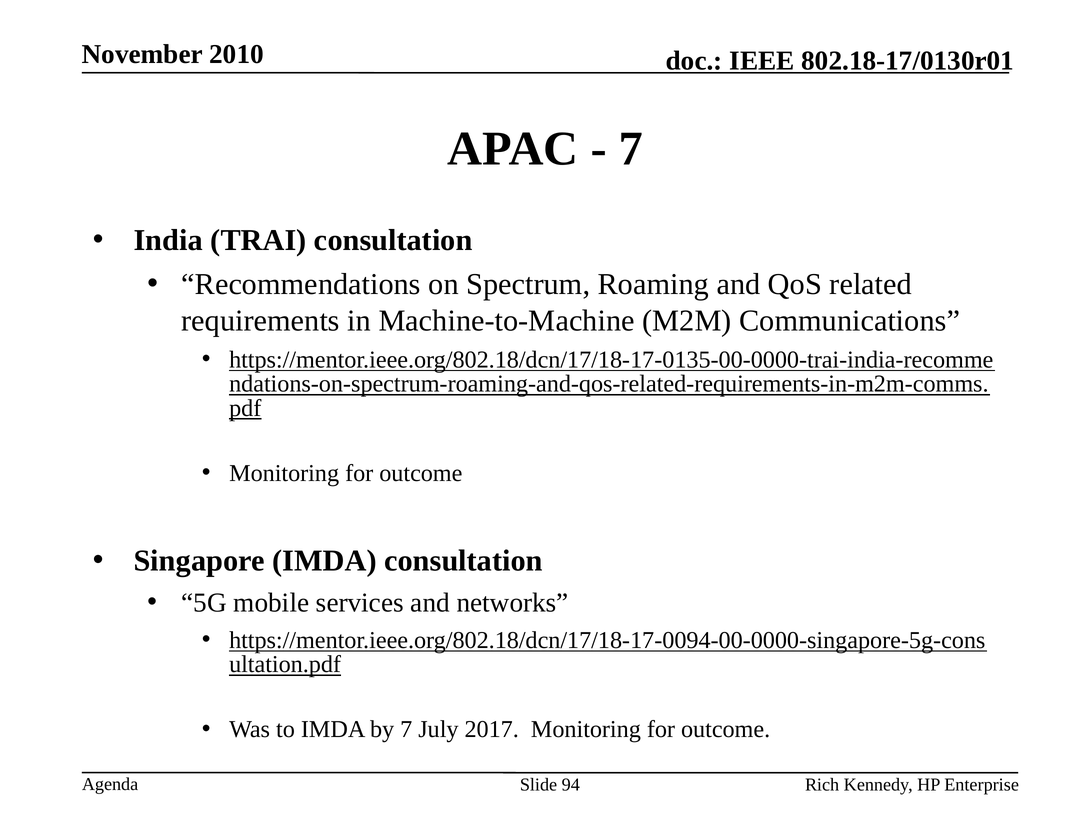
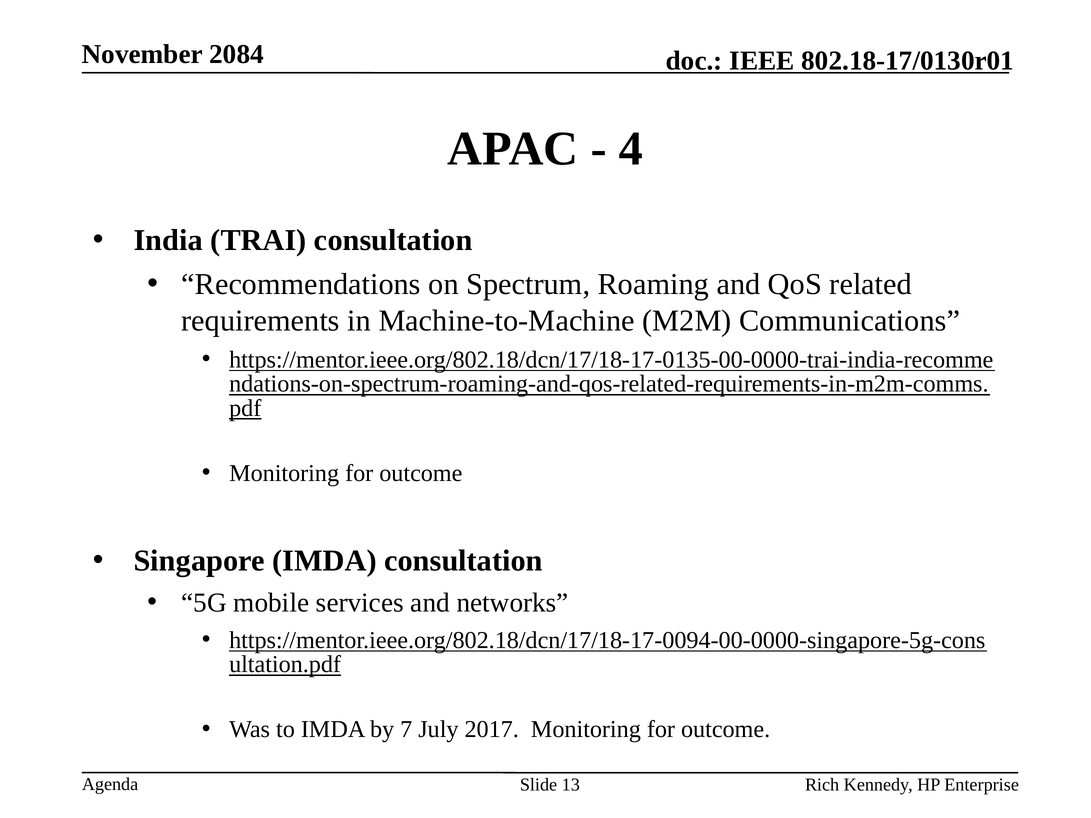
2010: 2010 -> 2084 (237, 54)
7: 7 -> 4 (631, 149)
94: 94 -> 13 (571, 785)
